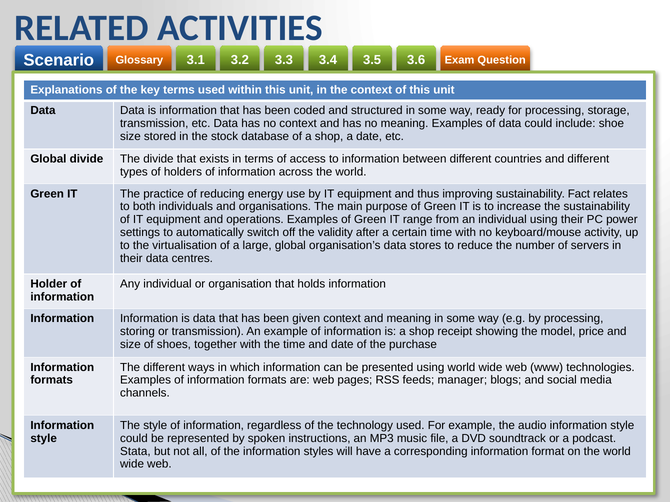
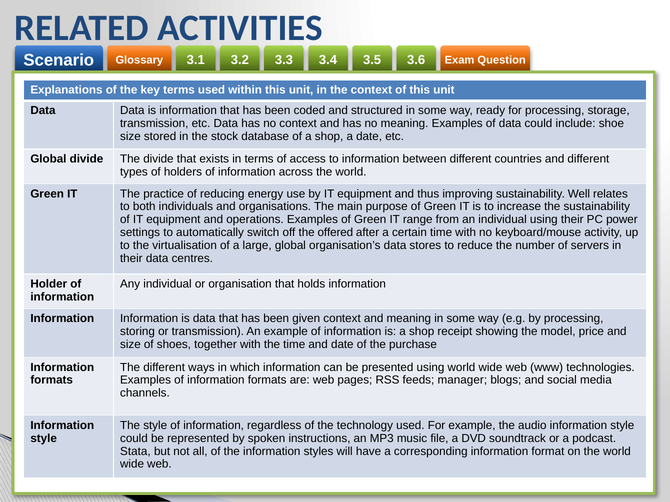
Fact: Fact -> Well (579, 194)
validity: validity -> offered (335, 233)
